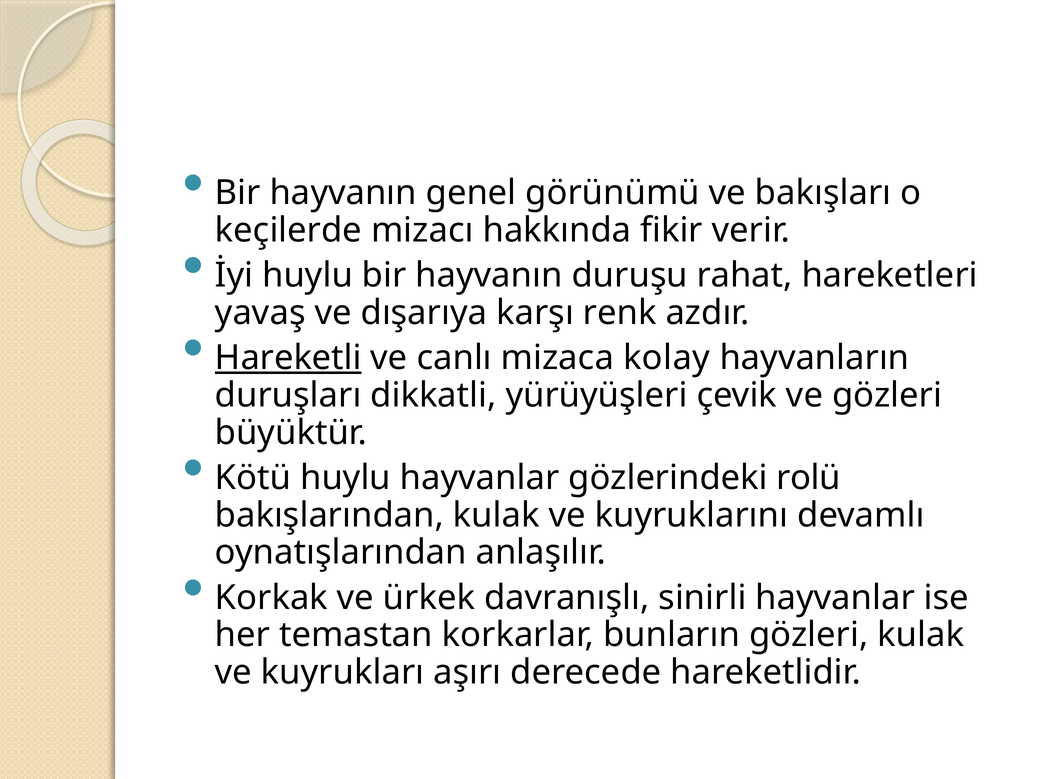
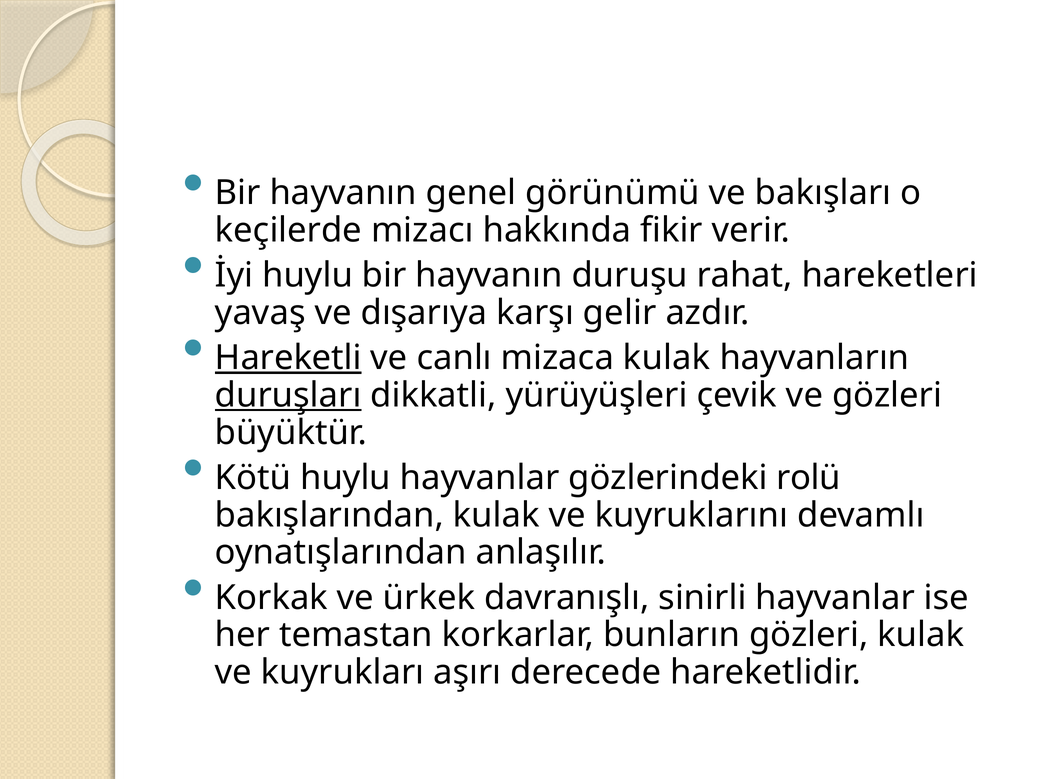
renk: renk -> gelir (620, 313)
mizaca kolay: kolay -> kulak (667, 358)
duruşları underline: none -> present (288, 395)
